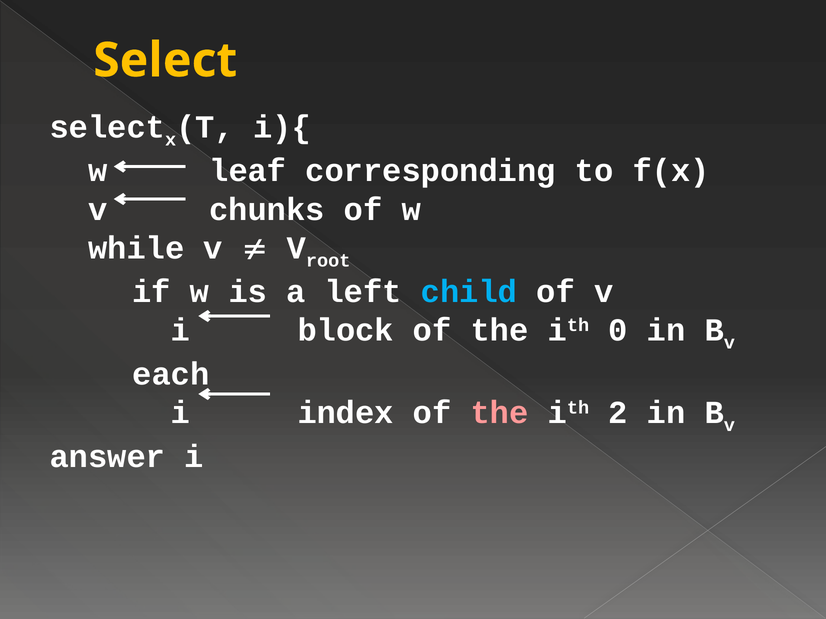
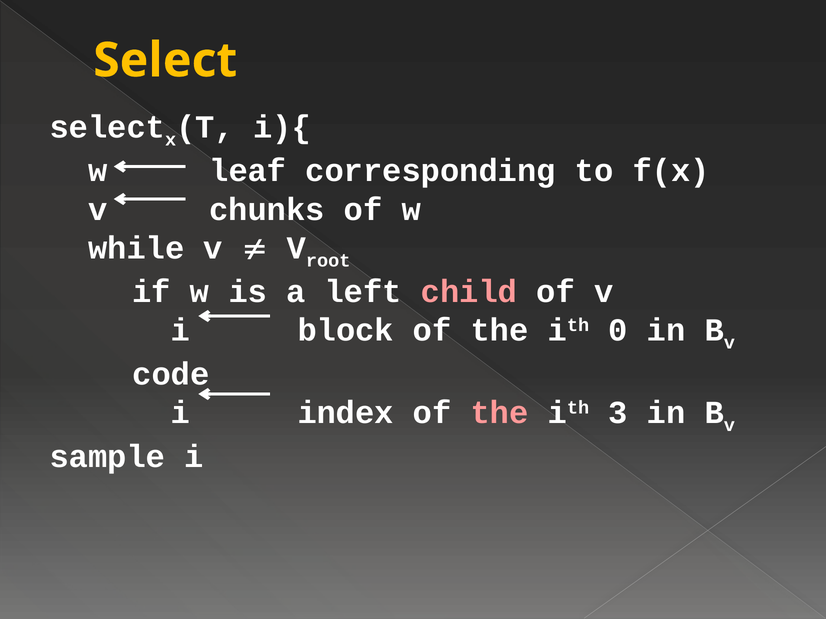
child colour: light blue -> pink (469, 292)
each: each -> code (171, 374)
2: 2 -> 3 (618, 413)
answer: answer -> sample (107, 457)
